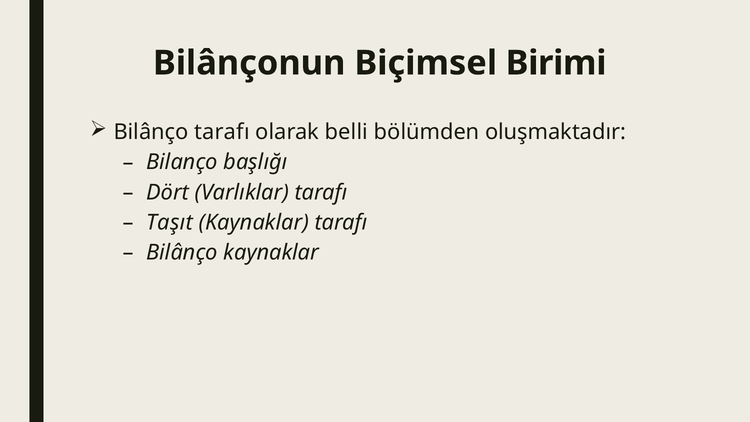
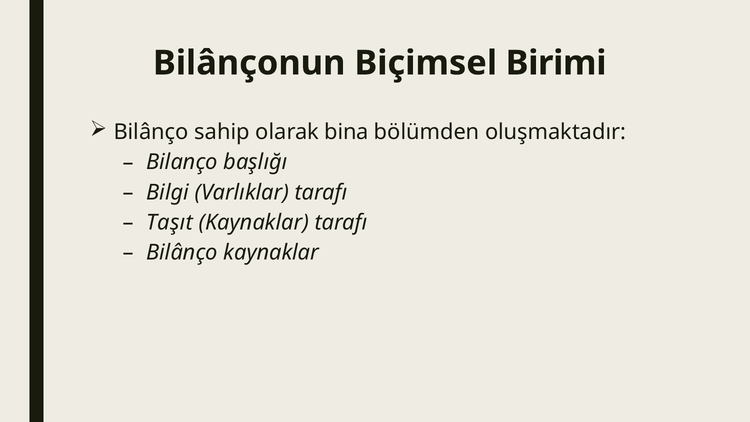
Bilânço tarafı: tarafı -> sahip (222, 132)
belli: belli -> bina (347, 132)
Dört: Dört -> Bilgi (168, 192)
